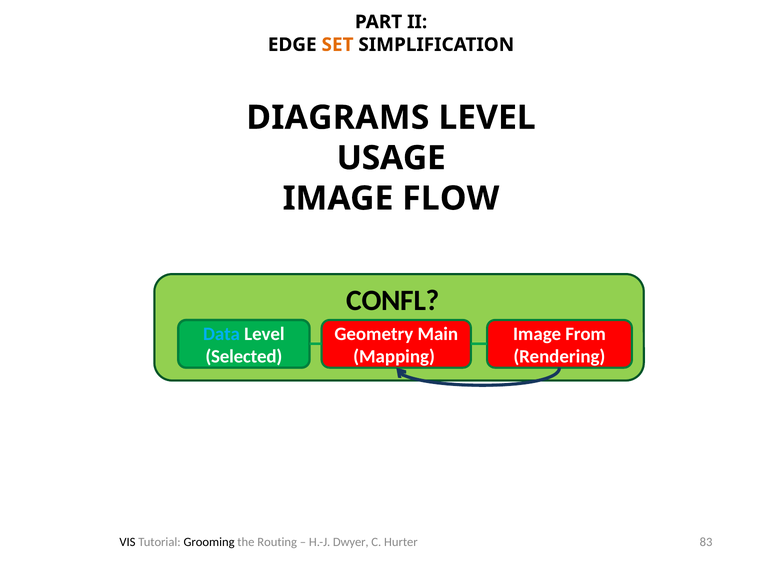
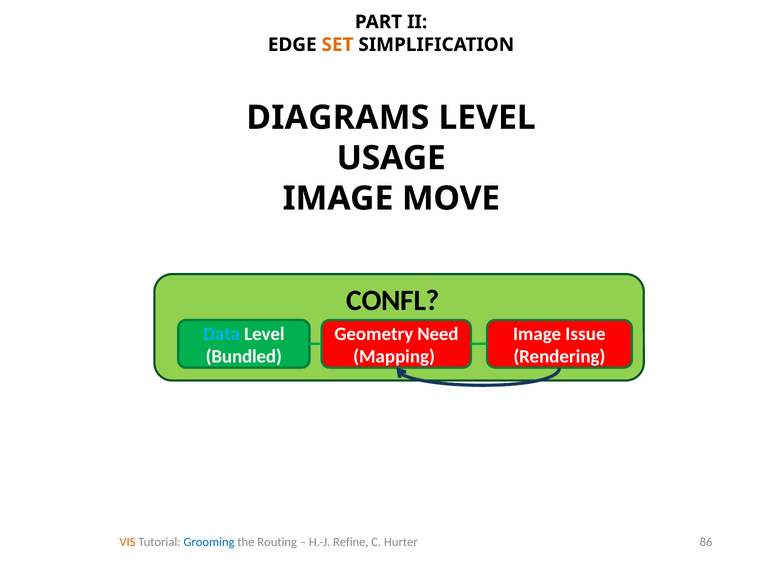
FLOW: FLOW -> MOVE (451, 199)
Main: Main -> Need (438, 334)
From: From -> Issue (585, 334)
Selected: Selected -> Bundled (244, 357)
VIS colour: black -> orange (127, 543)
Grooming colour: black -> blue (209, 543)
Dwyer: Dwyer -> Refine (351, 543)
83: 83 -> 86 (706, 543)
